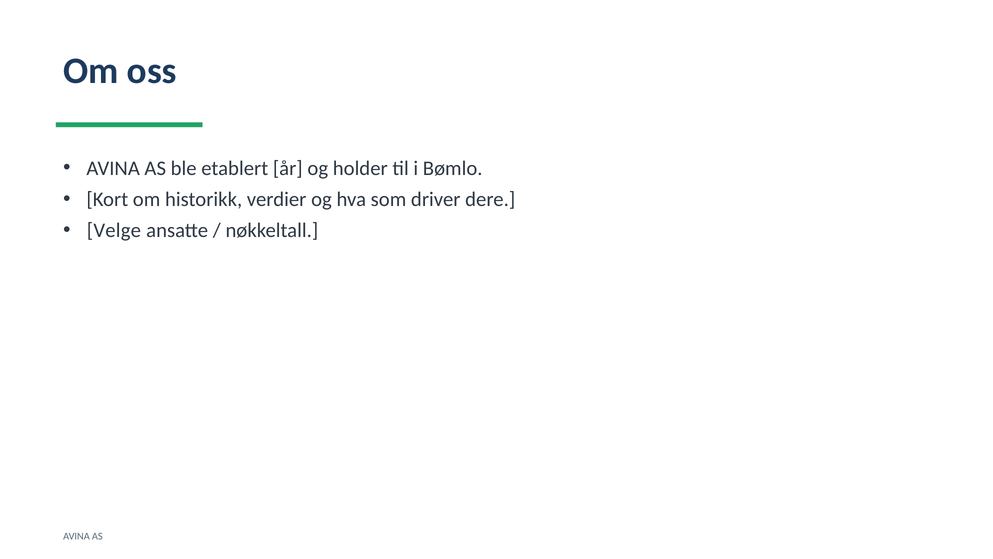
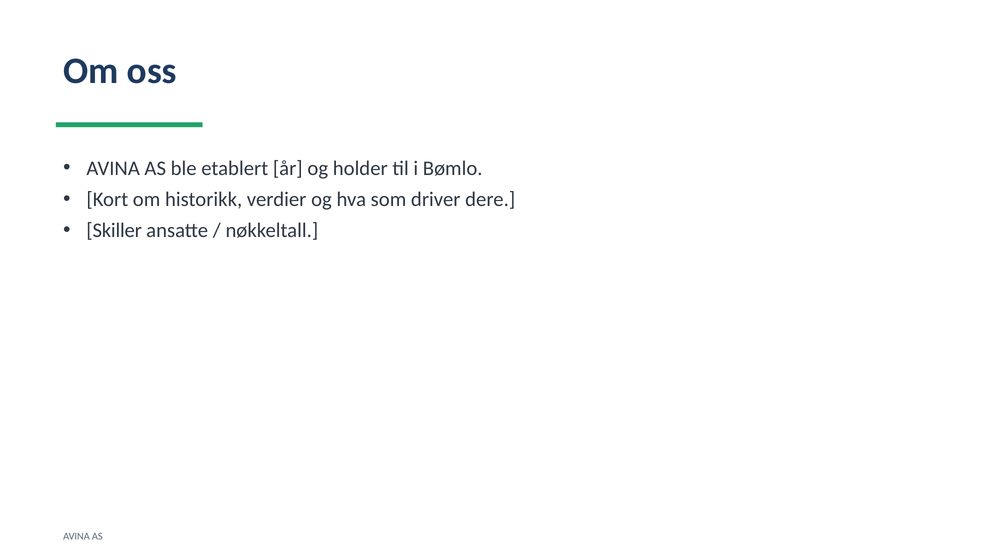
Velge: Velge -> Skiller (114, 230)
